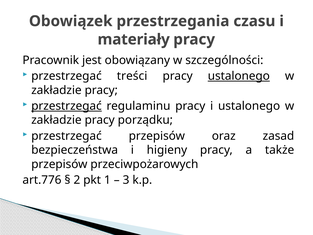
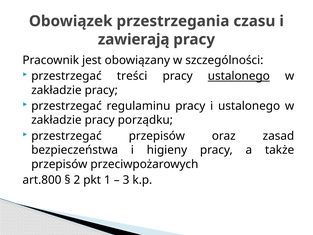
materiały: materiały -> zawierają (134, 39)
przestrzegać underline: present -> none (66, 106)
art.776: art.776 -> art.800 (42, 180)
